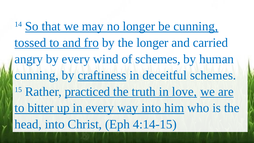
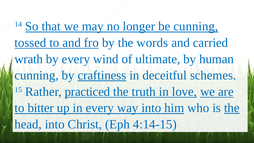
the longer: longer -> words (152, 43)
angry: angry -> wrath (29, 59)
of schemes: schemes -> ultimate (158, 59)
the underline: none -> present (232, 108)
